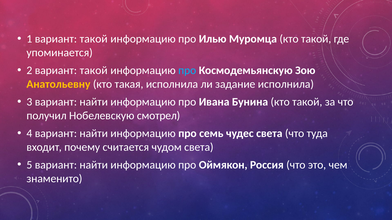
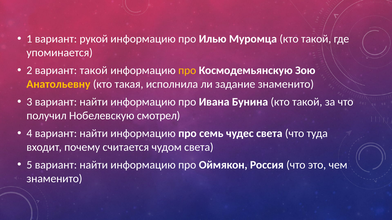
1 вариант такой: такой -> рукой (94, 39)
про colour: light blue -> yellow (187, 71)
задание исполнила: исполнила -> знаменито (286, 84)
